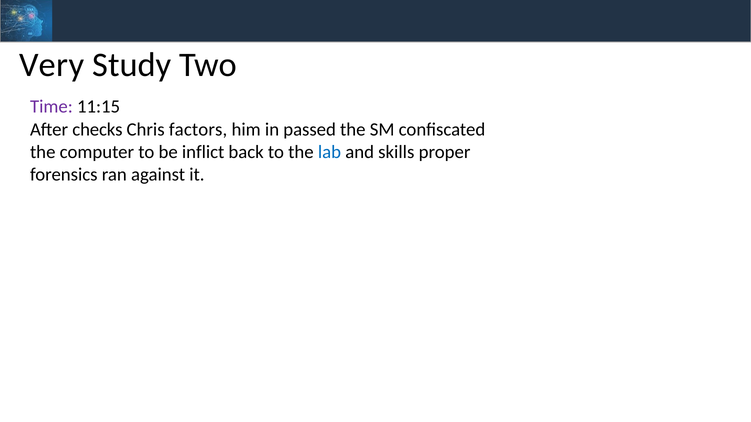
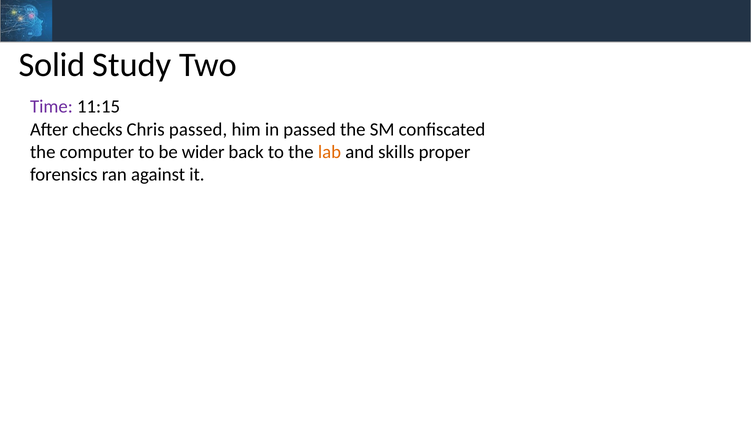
Very: Very -> Solid (52, 65)
Chris factors: factors -> passed (198, 129)
inflict: inflict -> wider (203, 152)
lab colour: blue -> orange (329, 152)
